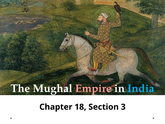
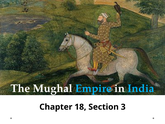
Empire colour: pink -> light blue (93, 88)
